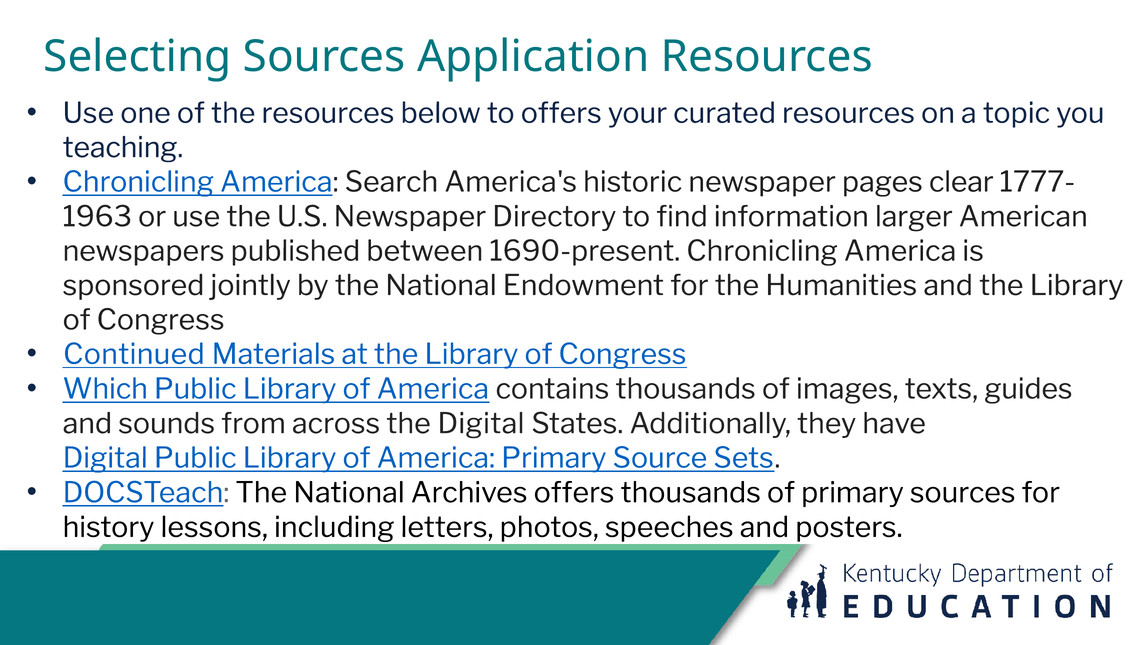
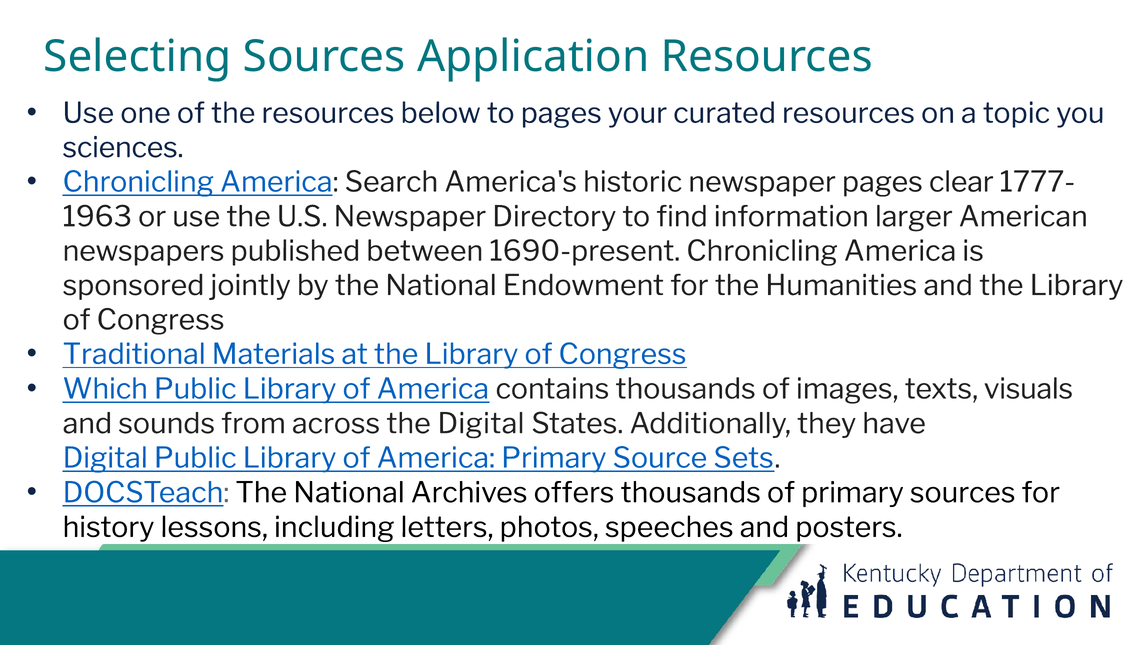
to offers: offers -> pages (561, 113)
teaching: teaching -> sciences (123, 148)
Continued: Continued -> Traditional (134, 354)
guides: guides -> visuals (1028, 389)
